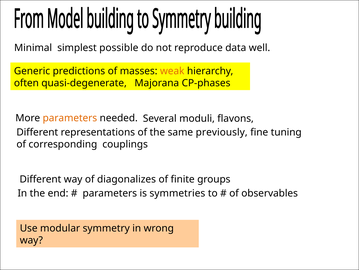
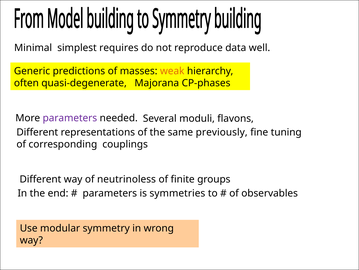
possible: possible -> requires (119, 48)
parameters colour: orange -> purple (70, 118)
diagonalizes: diagonalizes -> neutrinoless (126, 179)
